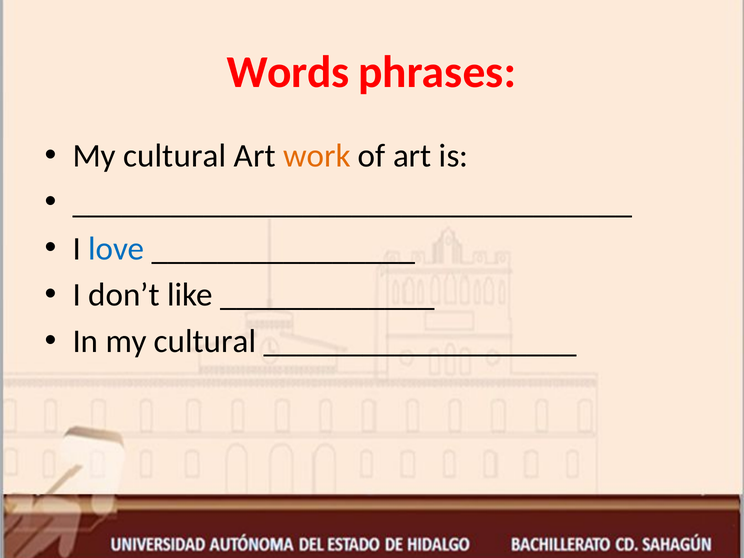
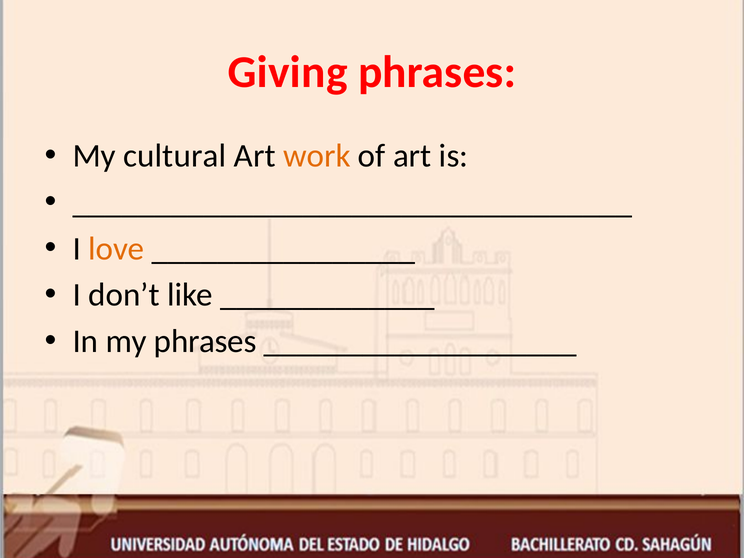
Words: Words -> Giving (288, 72)
love colour: blue -> orange (116, 249)
In my cultural: cultural -> phrases (205, 341)
